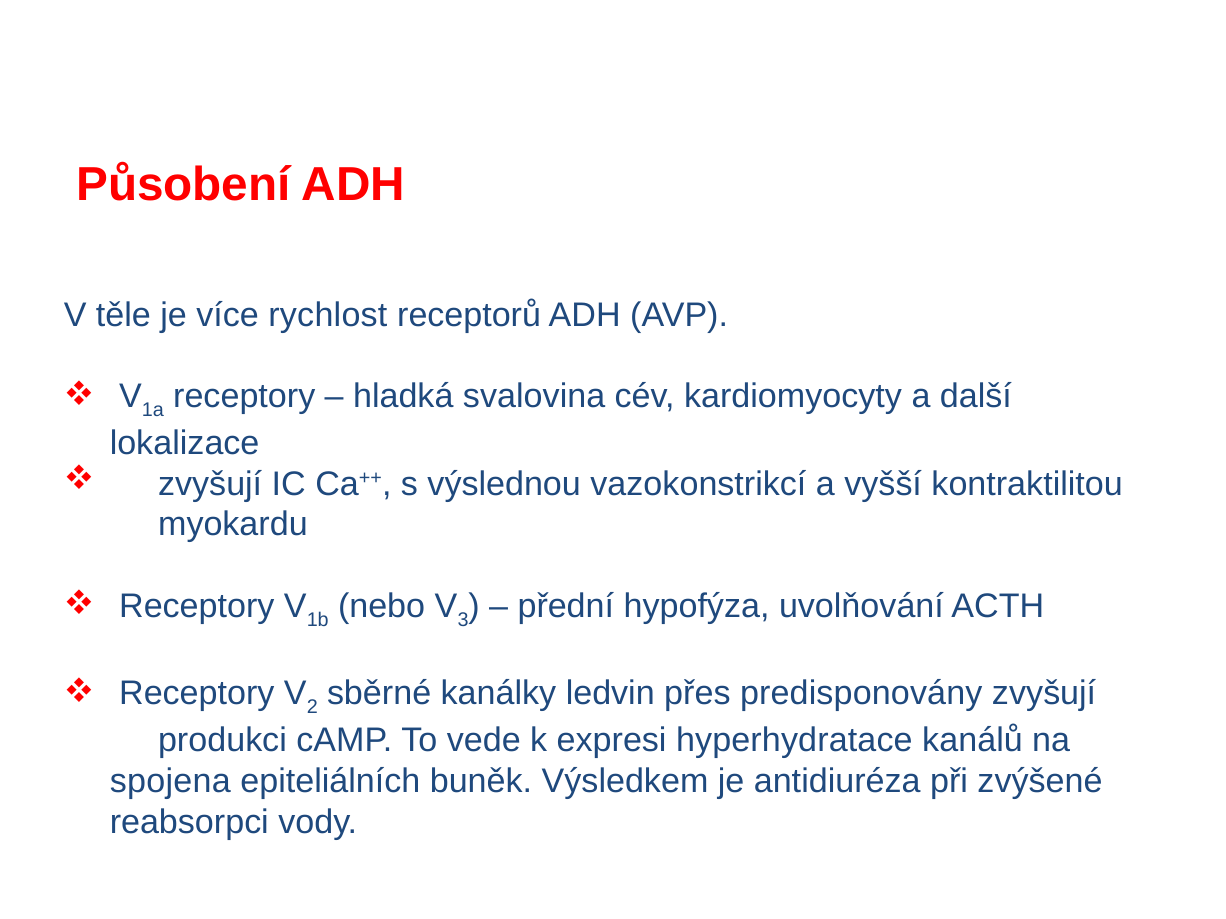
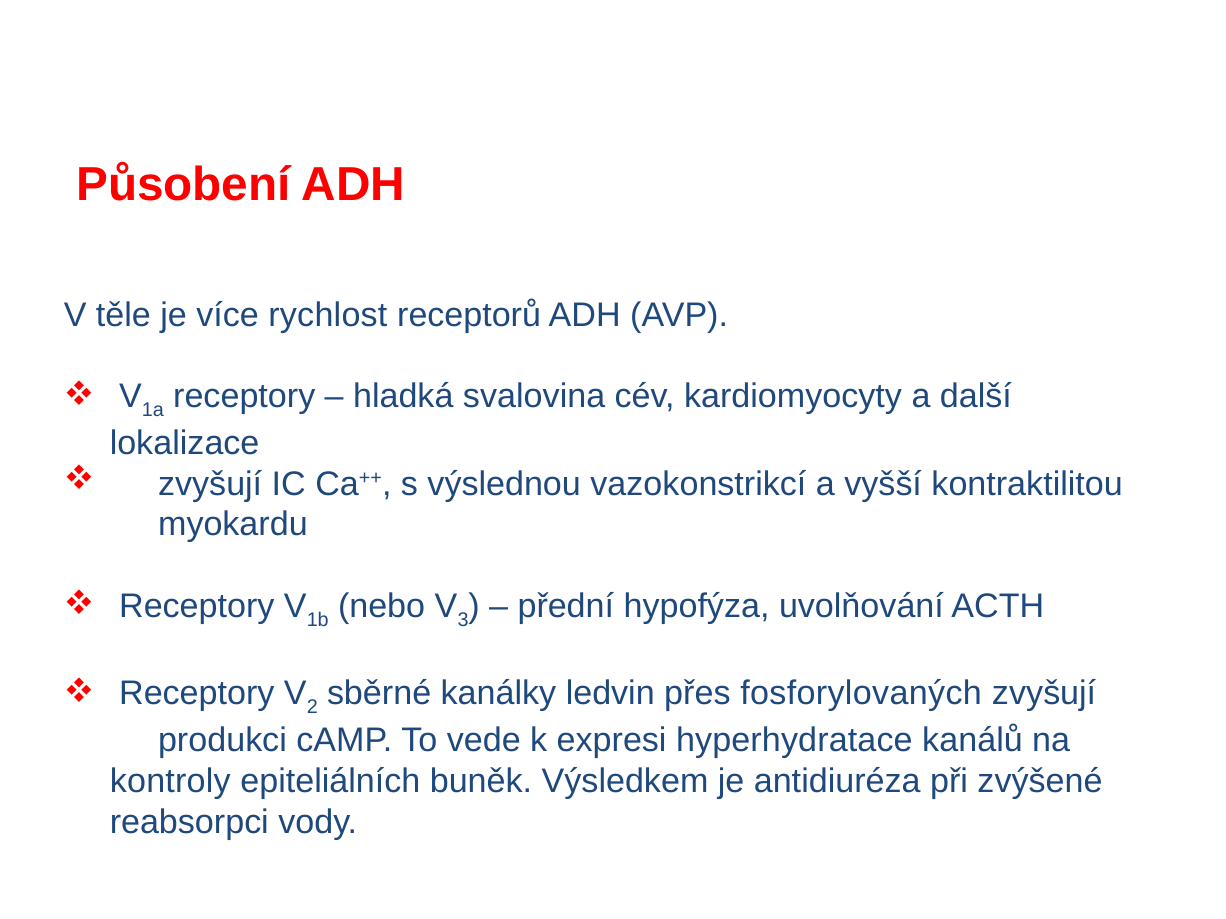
predisponovány: predisponovány -> fosforylovaných (861, 694)
spojena: spojena -> kontroly (170, 781)
